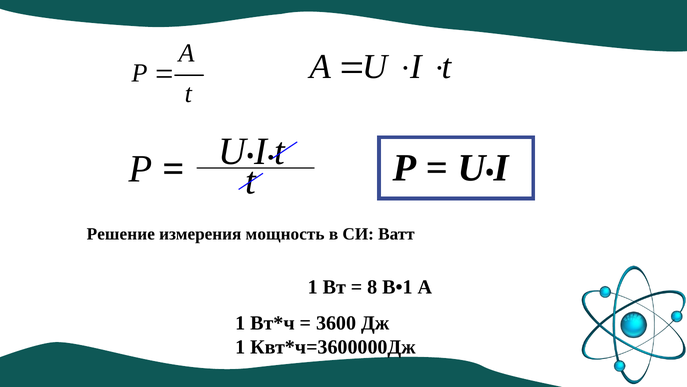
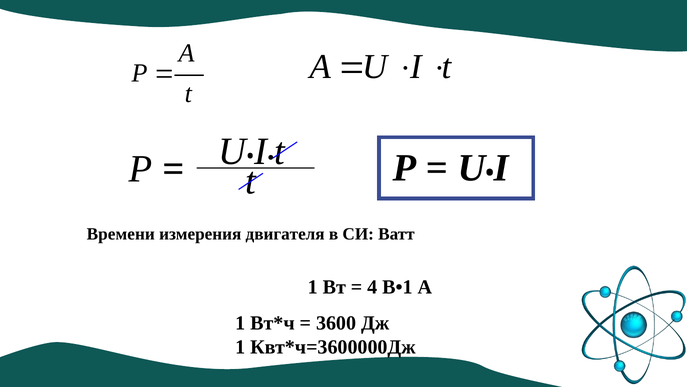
Решение: Решение -> Времени (121, 234)
мощность: мощность -> двигателя (285, 234)
8: 8 -> 4 (372, 287)
